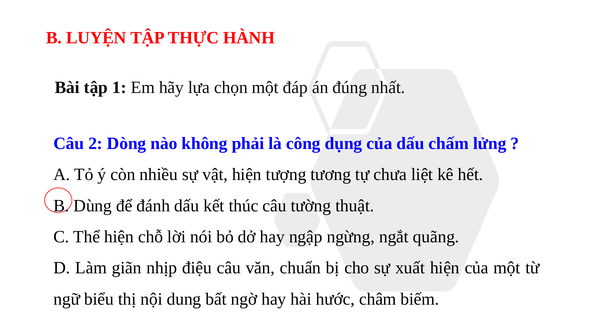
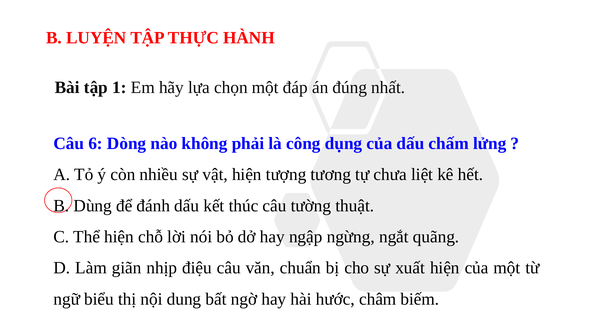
2: 2 -> 6 (96, 143)
